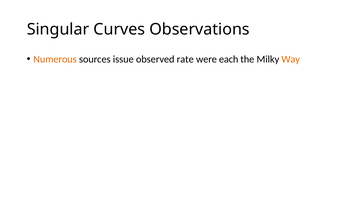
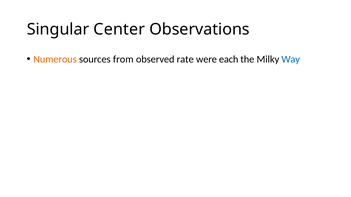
Curves: Curves -> Center (119, 29)
issue: issue -> from (123, 59)
Way colour: orange -> blue (291, 59)
